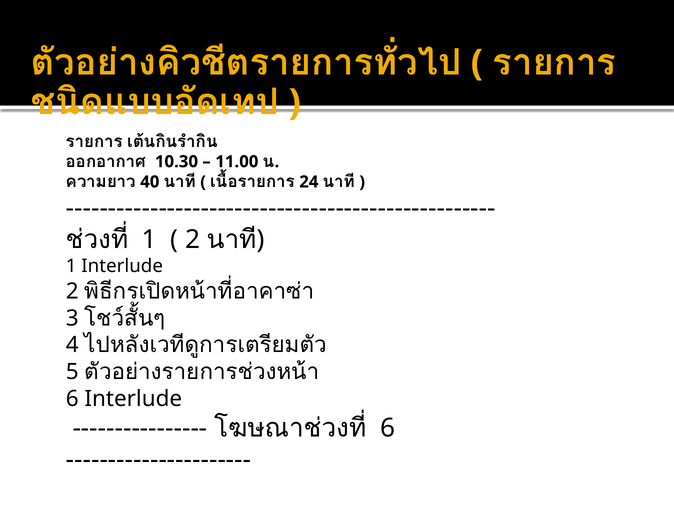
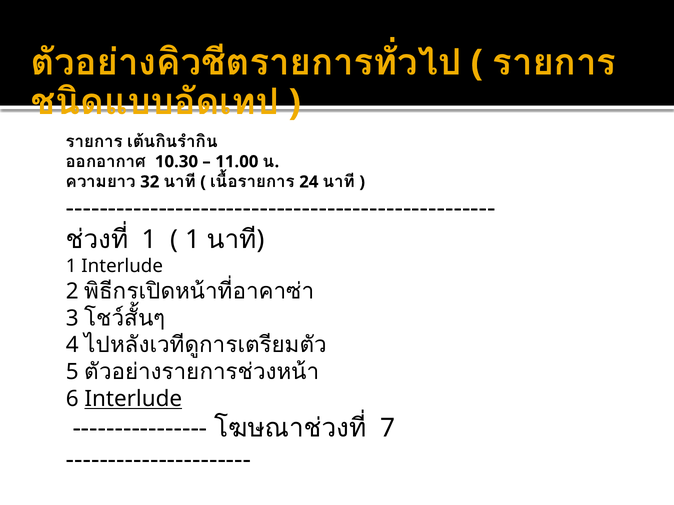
40: 40 -> 32 (150, 182)
2: 2 -> 1 (193, 240)
Interlude underline: none -> present (133, 399)
6: 6 -> 7 (388, 429)
